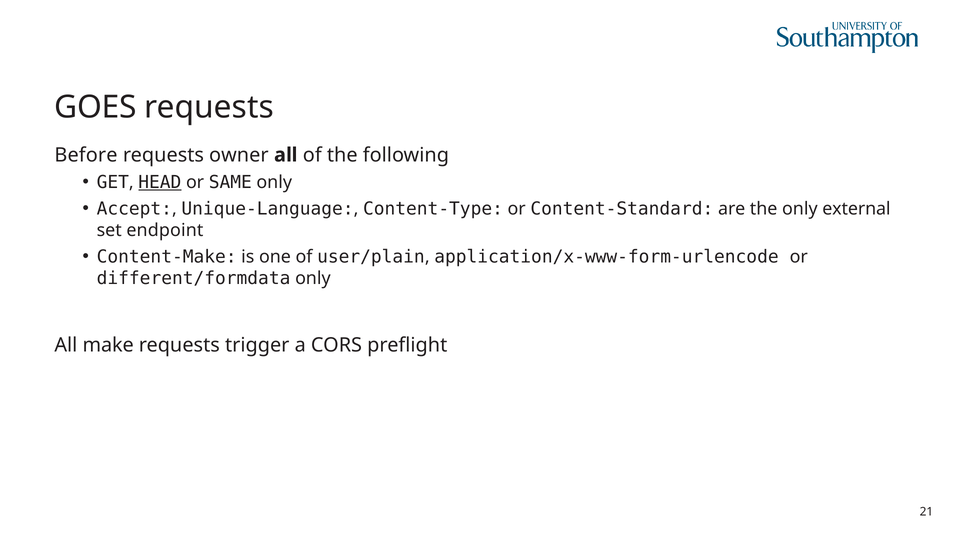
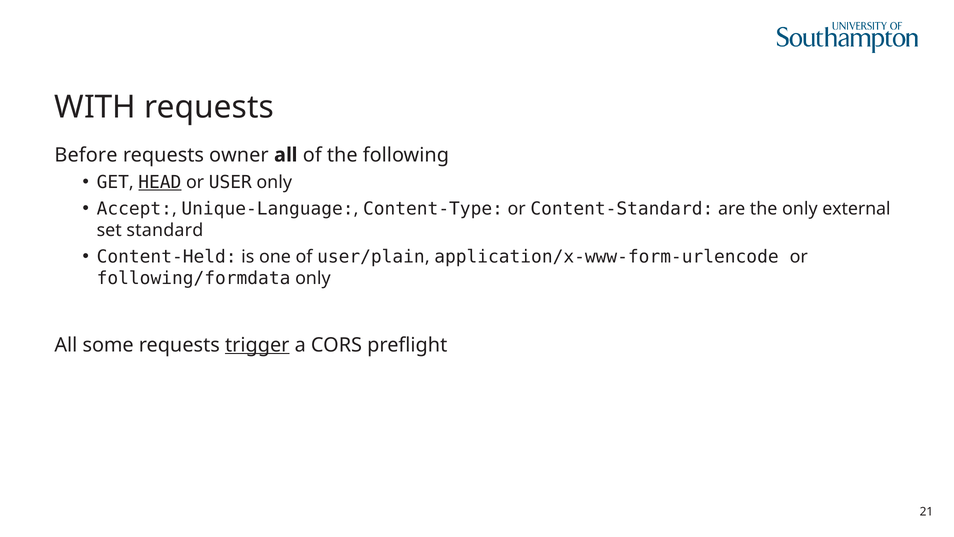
GOES: GOES -> WITH (95, 107)
SAME: SAME -> USER (230, 182)
endpoint: endpoint -> standard (165, 230)
Content-Make: Content-Make -> Content-Held (167, 257)
different/formdata: different/formdata -> following/formdata (194, 278)
make: make -> some (108, 345)
trigger underline: none -> present (257, 345)
